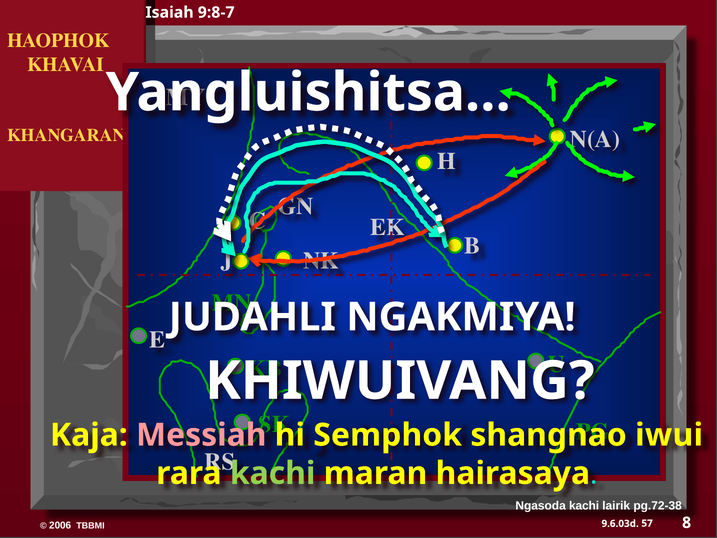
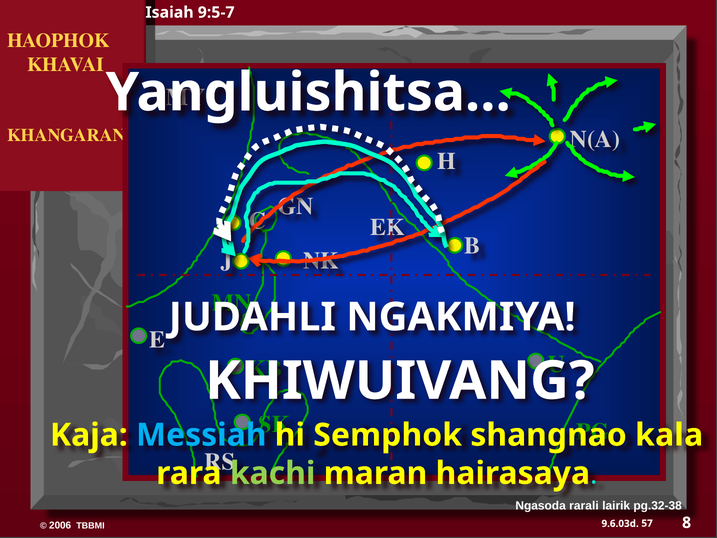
9:8-7: 9:8-7 -> 9:5-7 (216, 12)
Messiah colour: pink -> light blue (201, 435)
iwui: iwui -> kala (669, 435)
Ngasoda kachi: kachi -> rarali (584, 505)
pg.72-38: pg.72-38 -> pg.32-38 (658, 505)
